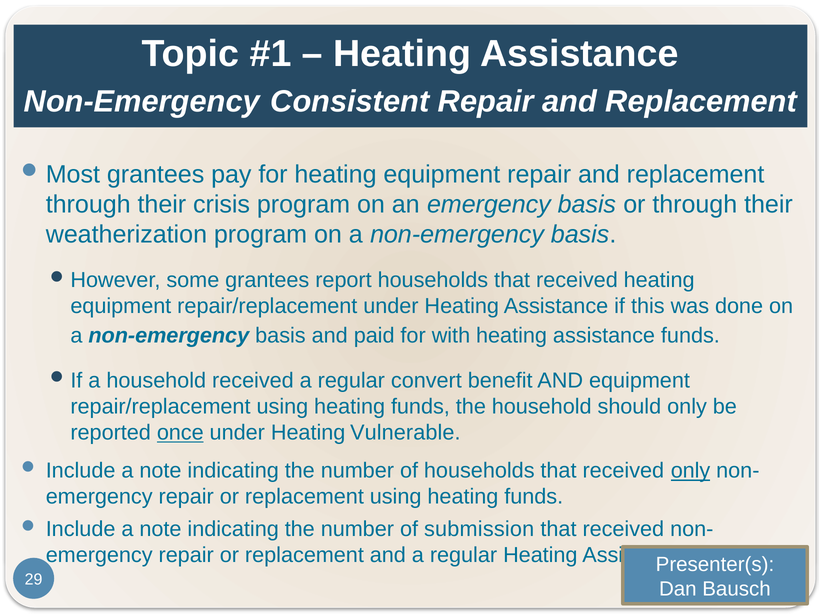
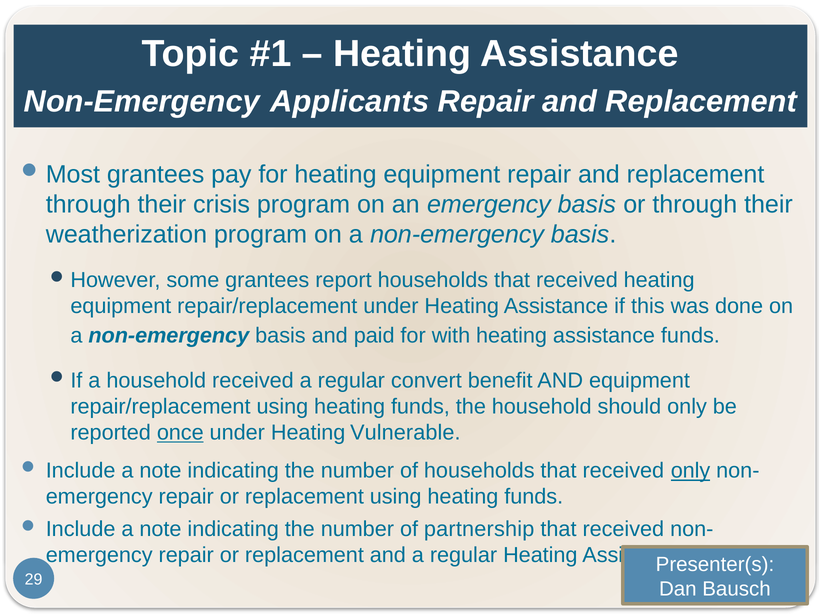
Consistent: Consistent -> Applicants (350, 101)
submission: submission -> partnership (479, 529)
